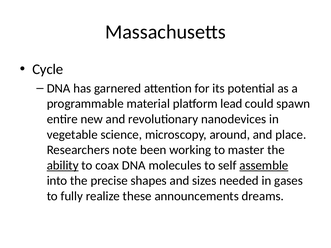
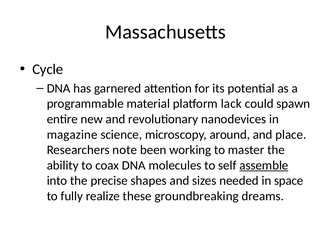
lead: lead -> lack (231, 104)
vegetable: vegetable -> magazine (72, 135)
ability underline: present -> none (63, 166)
gases: gases -> space (289, 181)
announcements: announcements -> groundbreaking (197, 196)
